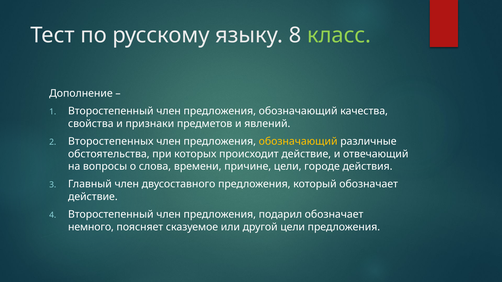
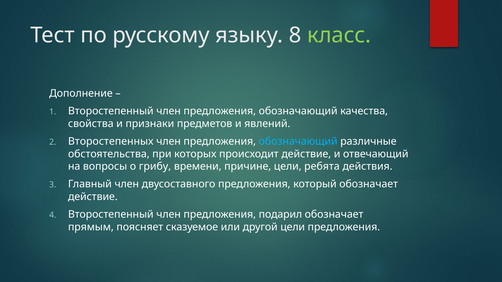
обозначающий colour: yellow -> light blue (298, 142)
слова: слова -> грибу (155, 167)
городе: городе -> ребята (322, 167)
немного: немного -> прямым (91, 227)
